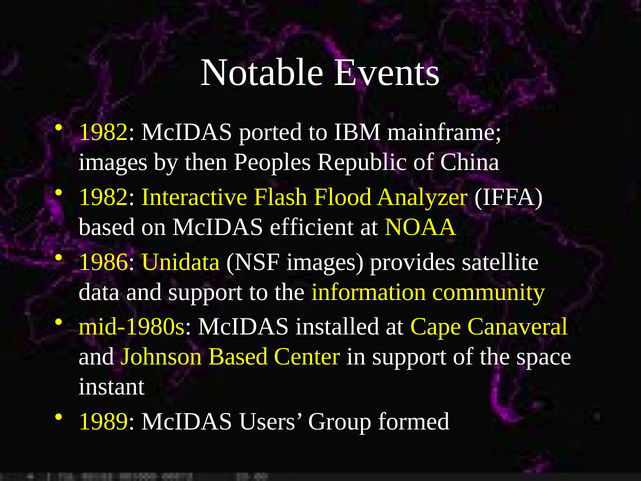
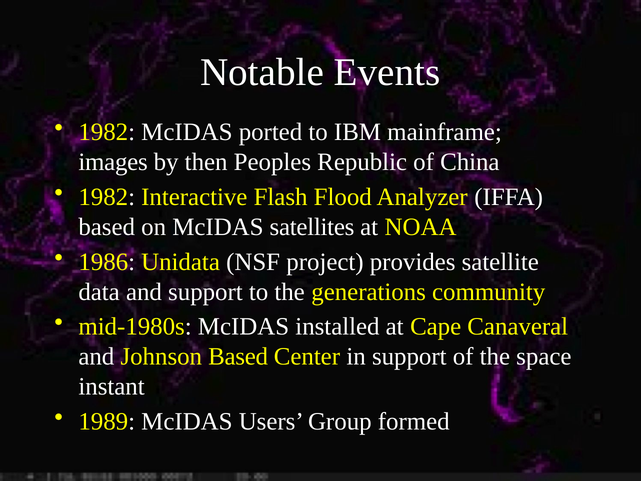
efficient: efficient -> satellites (312, 227)
NSF images: images -> project (325, 262)
information: information -> generations (369, 292)
